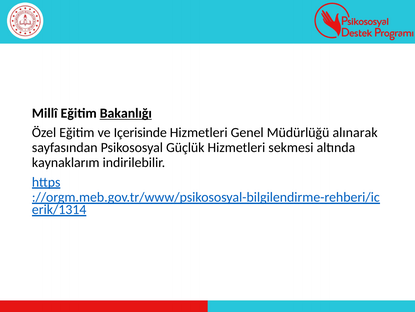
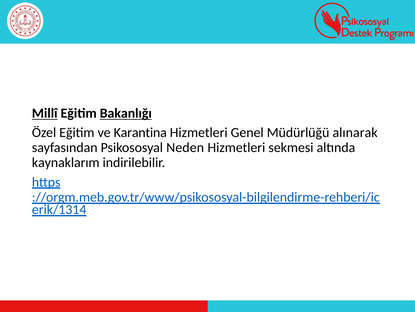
Millî underline: none -> present (45, 113)
Içerisinde: Içerisinde -> Karantina (140, 132)
Güçlük: Güçlük -> Neden (185, 147)
